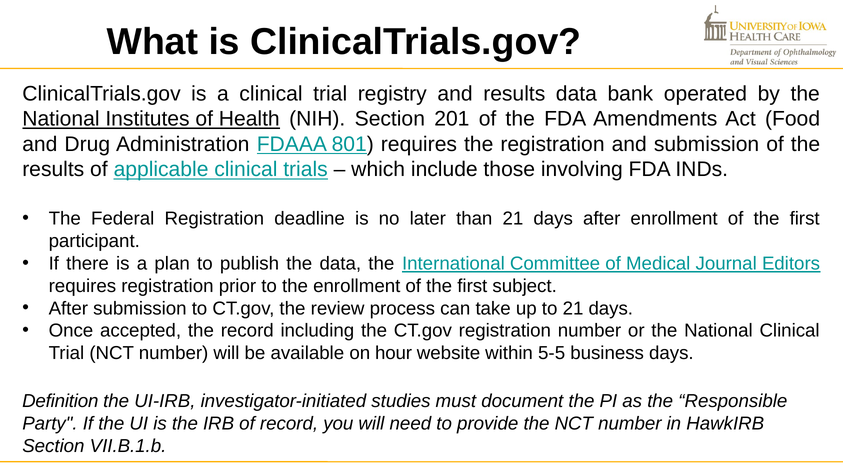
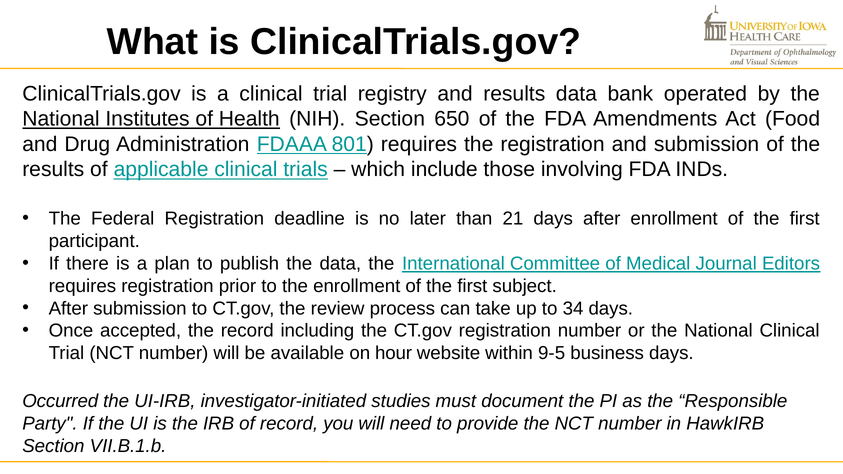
201: 201 -> 650 (452, 119)
to 21: 21 -> 34 (573, 308)
5-5: 5-5 -> 9-5 (552, 353)
Definition: Definition -> Occurred (60, 401)
